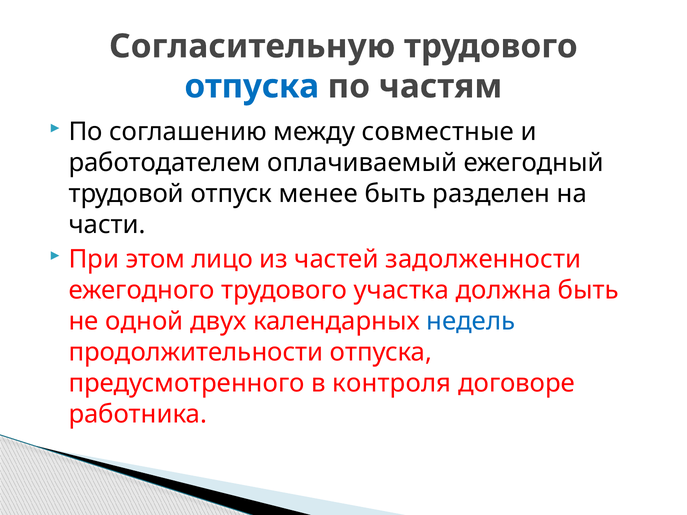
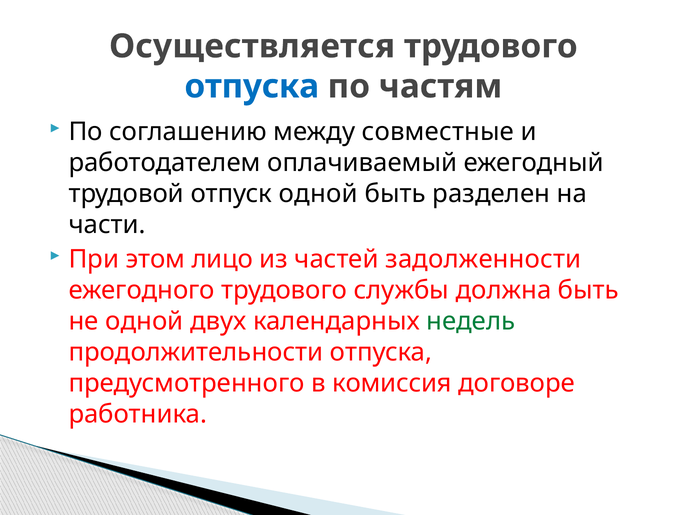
Согласительную: Согласительную -> Осуществляется (252, 46)
отпуск менее: менее -> одной (318, 194)
участка: участка -> службы (401, 290)
недель colour: blue -> green (471, 321)
контроля: контроля -> комиссия (392, 383)
